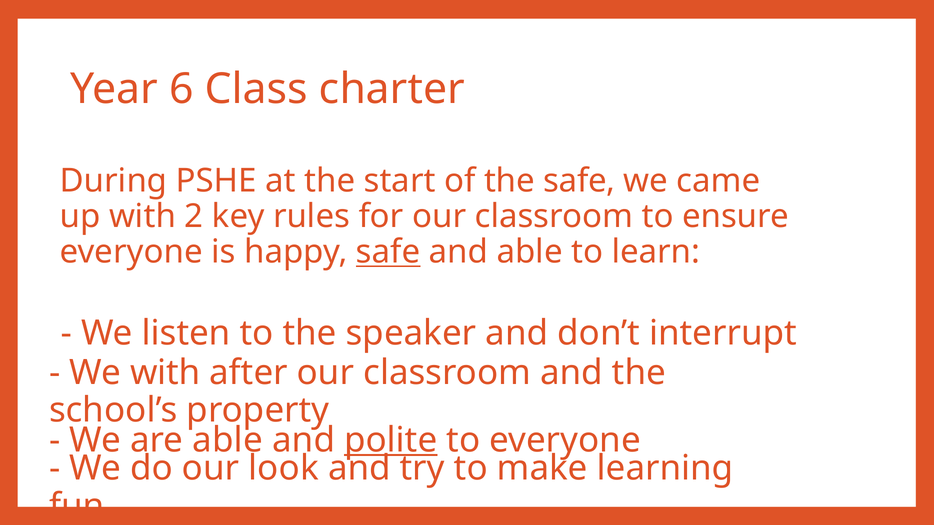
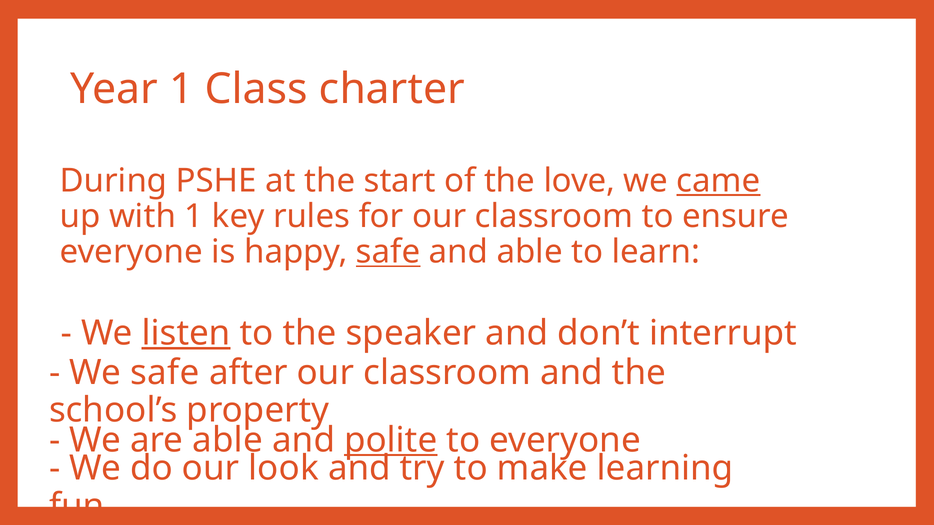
Year 6: 6 -> 1 (181, 89)
the safe: safe -> love (579, 181)
came underline: none -> present (718, 181)
with 2: 2 -> 1 (194, 217)
listen underline: none -> present (186, 333)
We with: with -> safe (165, 373)
